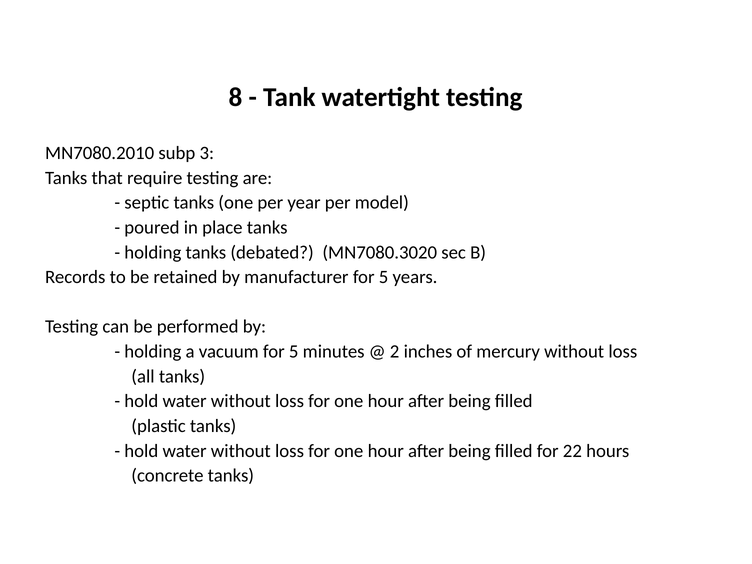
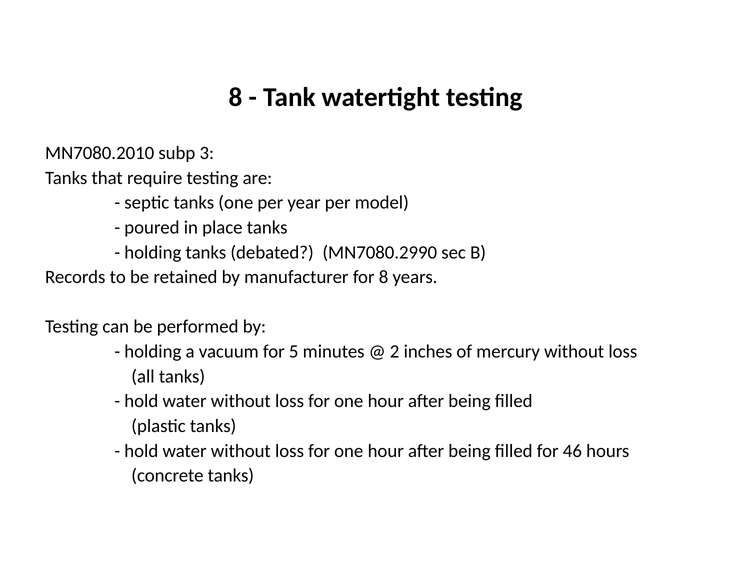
MN7080.3020: MN7080.3020 -> MN7080.2990 (380, 252)
manufacturer for 5: 5 -> 8 (384, 277)
22: 22 -> 46 (572, 451)
